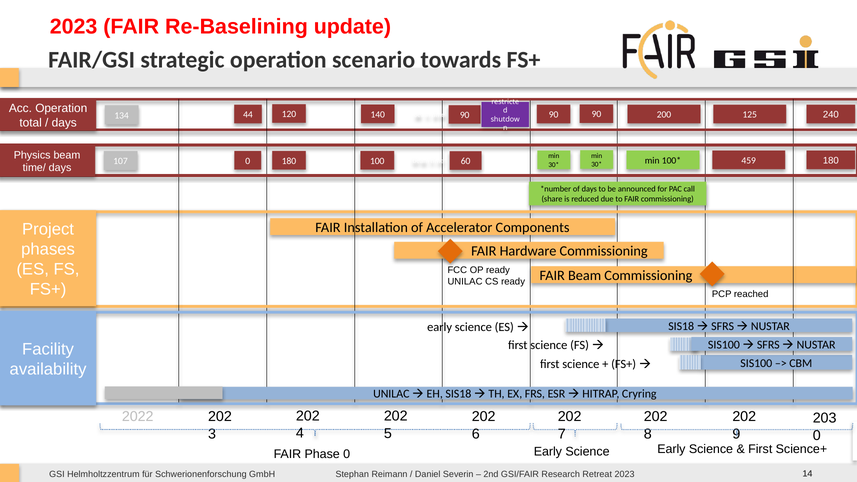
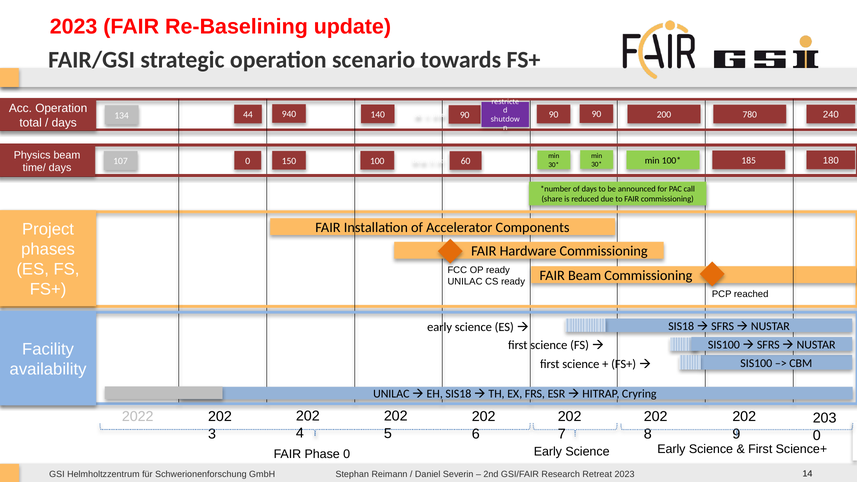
125: 125 -> 780 (750, 115)
120: 120 -> 940 (289, 114)
0 180: 180 -> 150 (289, 161)
459: 459 -> 185 (749, 161)
